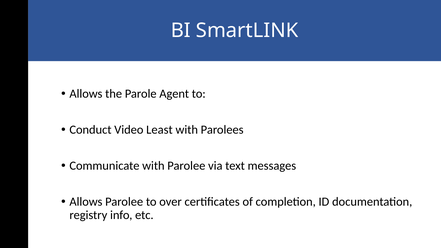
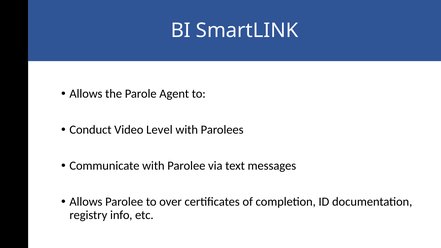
Least: Least -> Level (159, 130)
